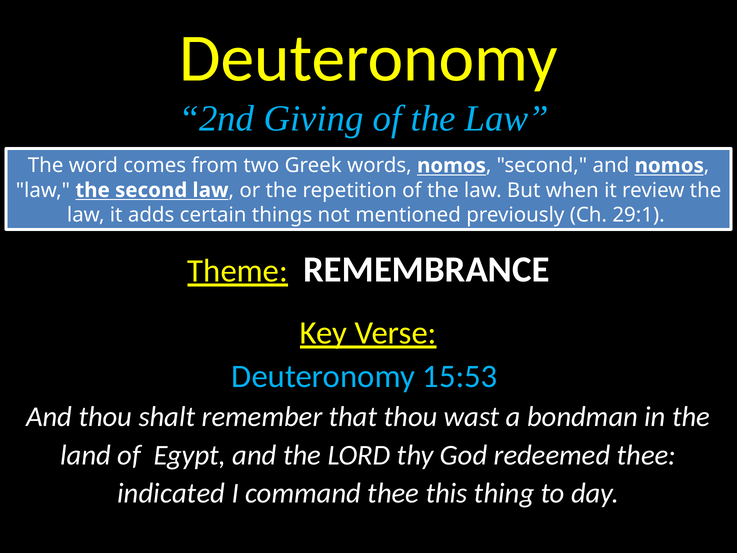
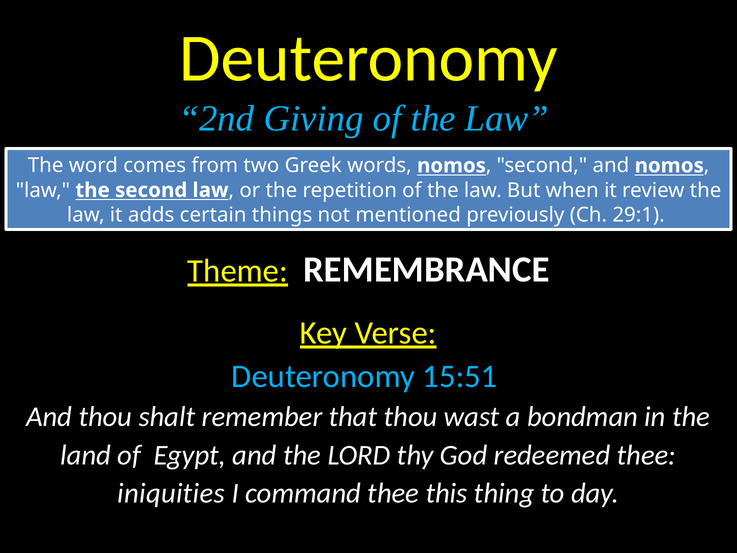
15:53: 15:53 -> 15:51 (460, 376)
indicated: indicated -> iniquities (171, 493)
